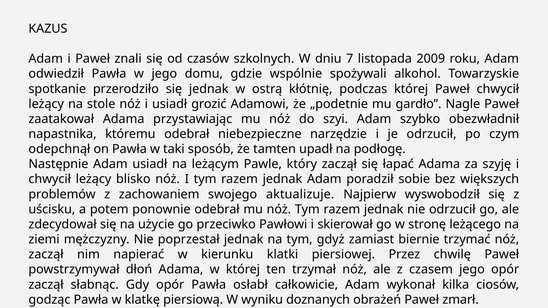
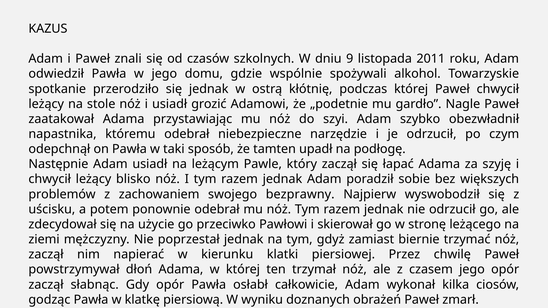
7: 7 -> 9 (350, 59)
2009: 2009 -> 2011 (431, 59)
aktualizuje: aktualizuje -> bezprawny (300, 194)
